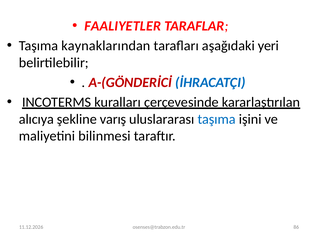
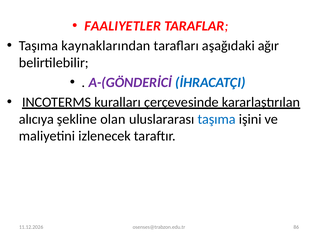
yeri: yeri -> ağır (268, 46)
A-(GÖNDERİCİ colour: red -> purple (130, 83)
varış: varış -> olan (113, 119)
bilinmesi: bilinmesi -> izlenecek (105, 136)
